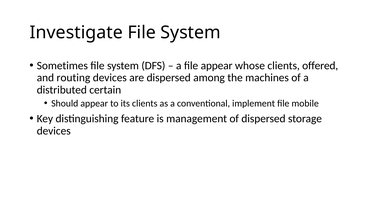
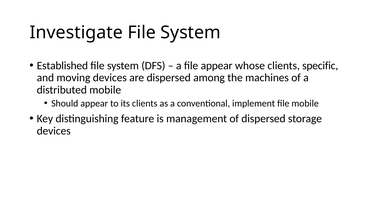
Sometimes: Sometimes -> Established (62, 65)
offered: offered -> specific (320, 65)
routing: routing -> moving (73, 78)
distributed certain: certain -> mobile (105, 90)
